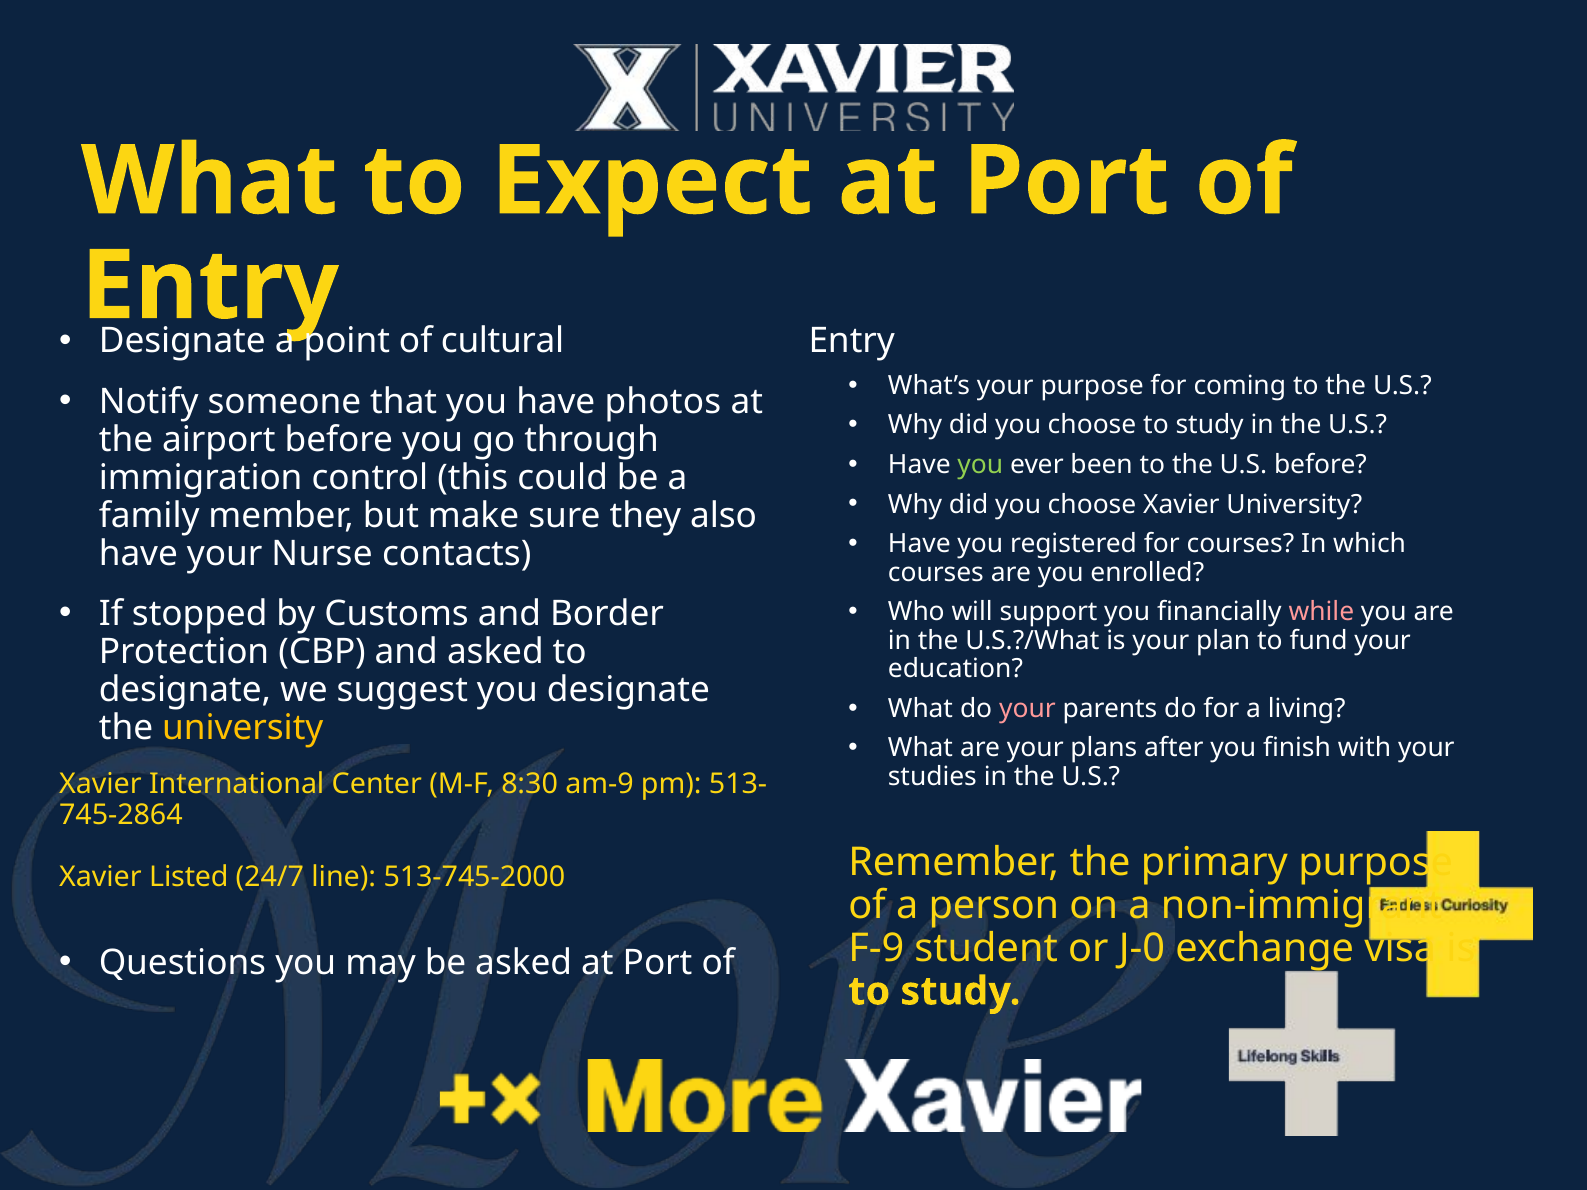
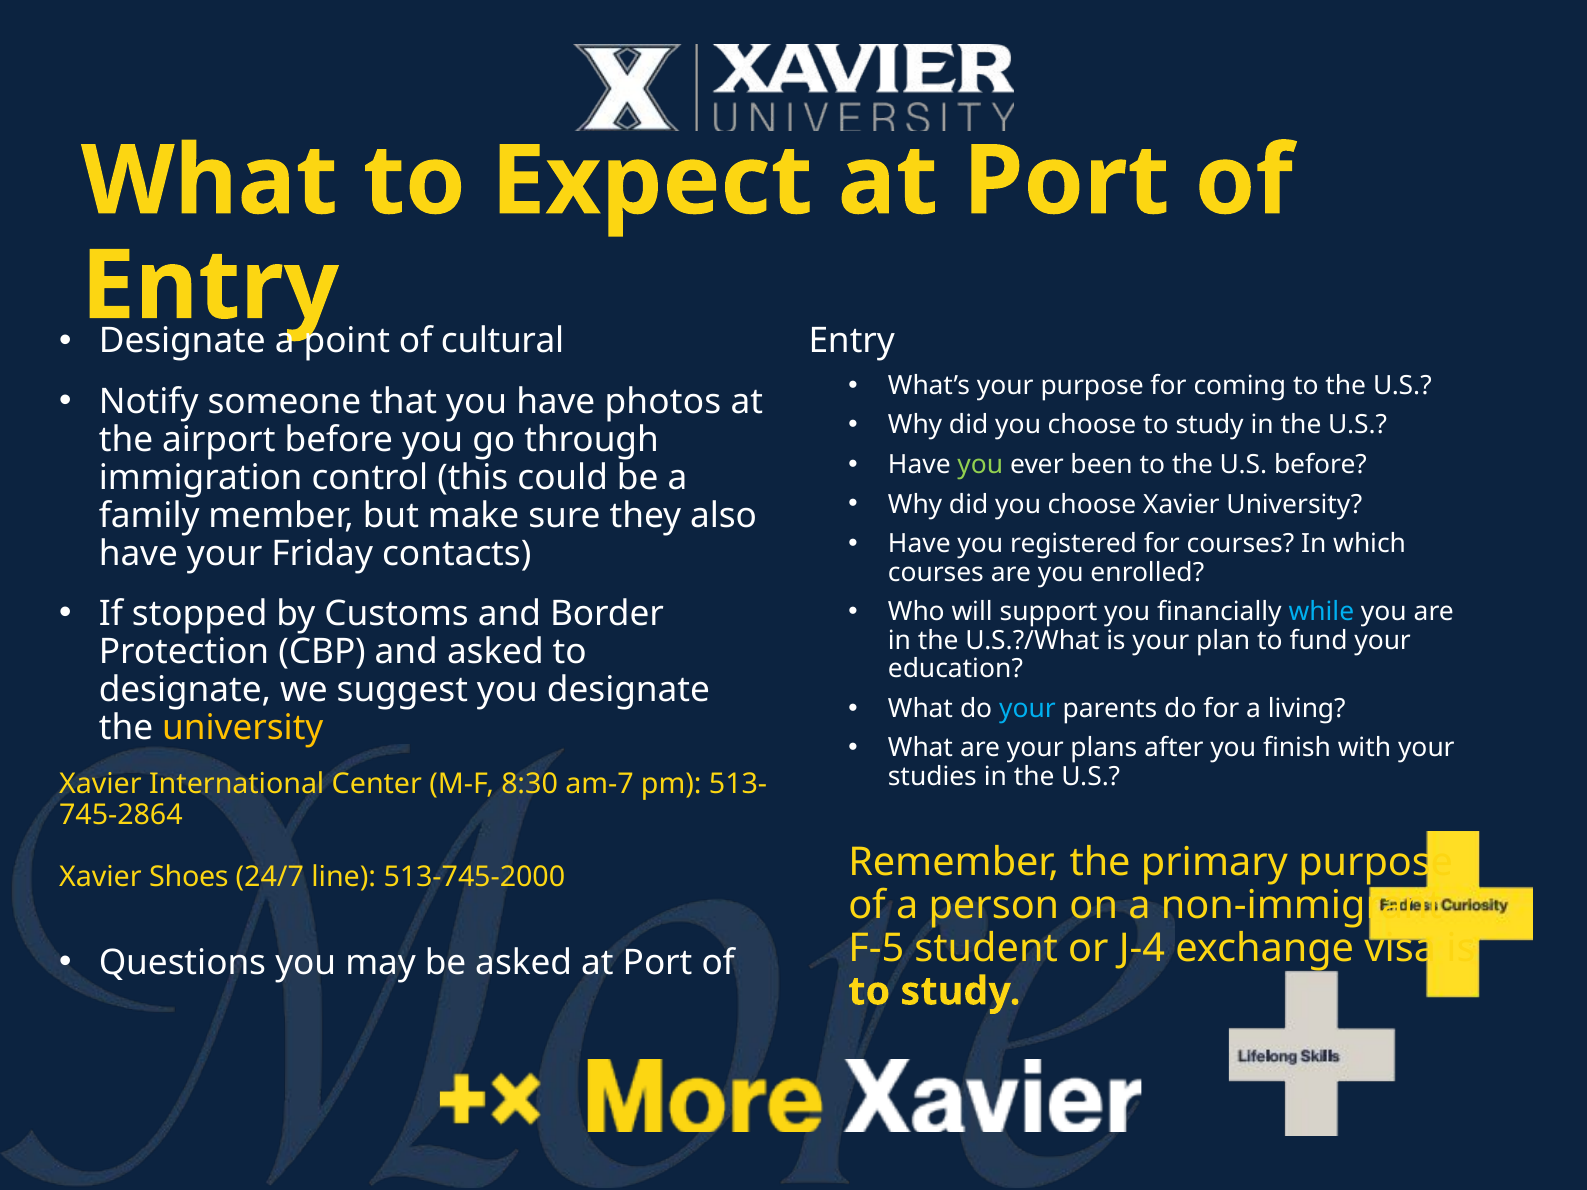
Nurse: Nurse -> Friday (322, 554)
while colour: pink -> light blue (1321, 612)
your colour: pink -> light blue (1027, 709)
am-9: am-9 -> am-7 (599, 785)
Listed: Listed -> Shoes (189, 878)
F-9: F-9 -> F-5 (876, 949)
J-0: J-0 -> J-4 (1142, 949)
